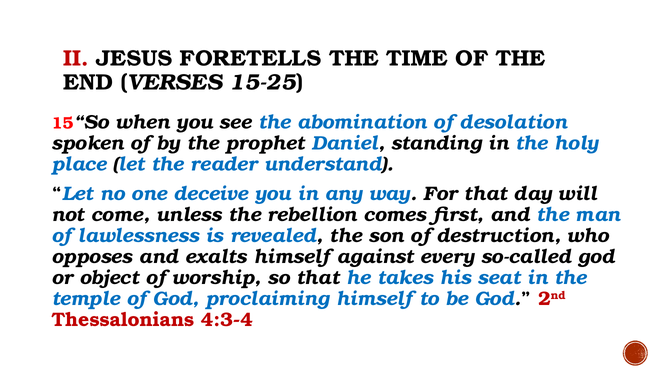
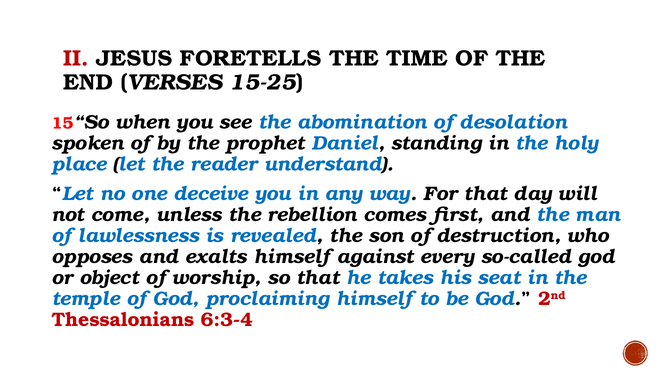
4:3-4: 4:3-4 -> 6:3-4 (227, 319)
